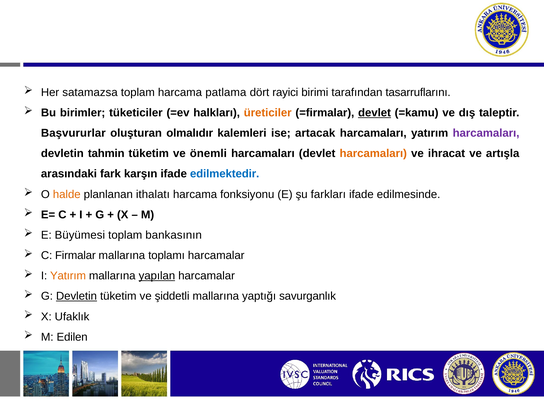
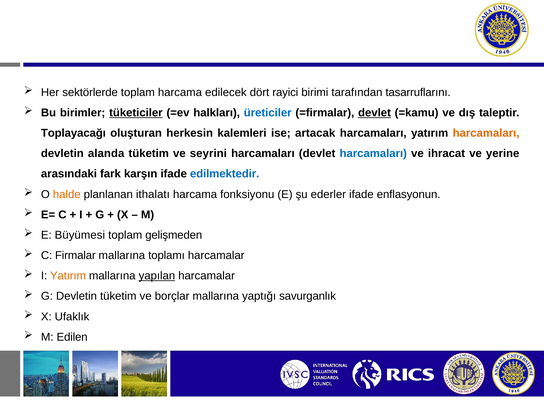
satamazsa: satamazsa -> sektörlerde (90, 92)
patlama: patlama -> edilecek (226, 92)
tüketiciler underline: none -> present (136, 113)
üreticiler colour: orange -> blue (268, 113)
Başvururlar: Başvururlar -> Toplayacağı (73, 133)
olmalıdır: olmalıdır -> herkesin (190, 133)
harcamaları colour: purple -> orange (486, 133)
tahmin: tahmin -> alanda (106, 154)
önemli: önemli -> seyrini (208, 154)
harcamaları colour: orange -> blue (373, 154)
artışla: artışla -> yerine (503, 154)
farkları: farkları -> ederler (328, 194)
edilmesinde: edilmesinde -> enflasyonun (409, 194)
bankasının: bankasının -> gelişmeden (174, 235)
Devletin underline: present -> none (76, 296)
şiddetli: şiddetli -> borçlar (172, 296)
